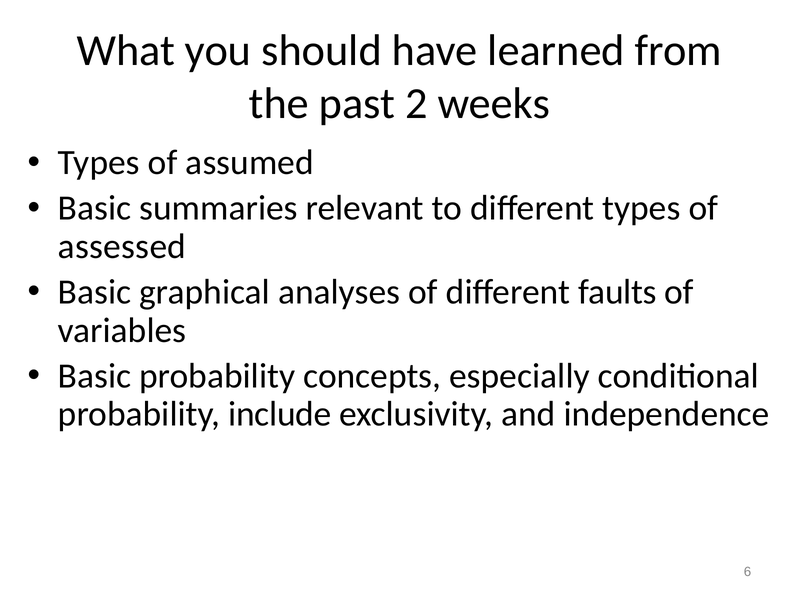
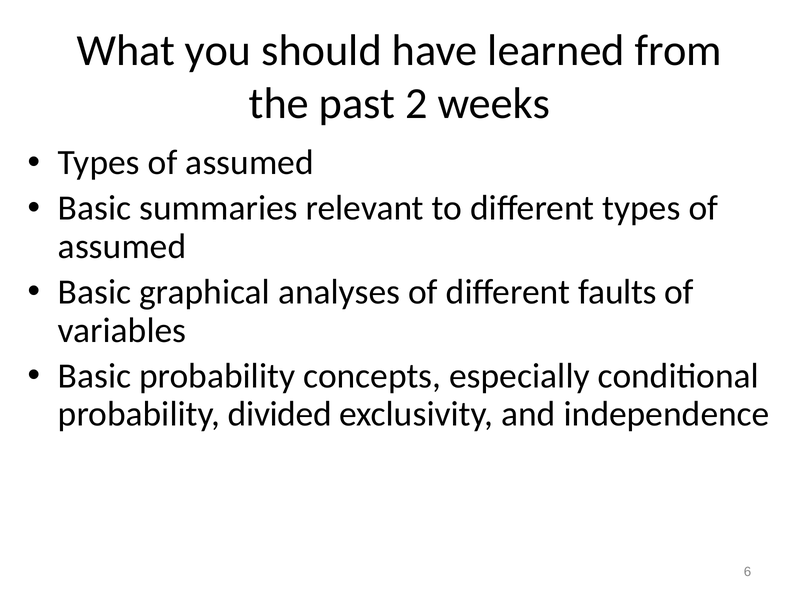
assessed: assessed -> assumed (122, 247)
include: include -> divided (280, 414)
